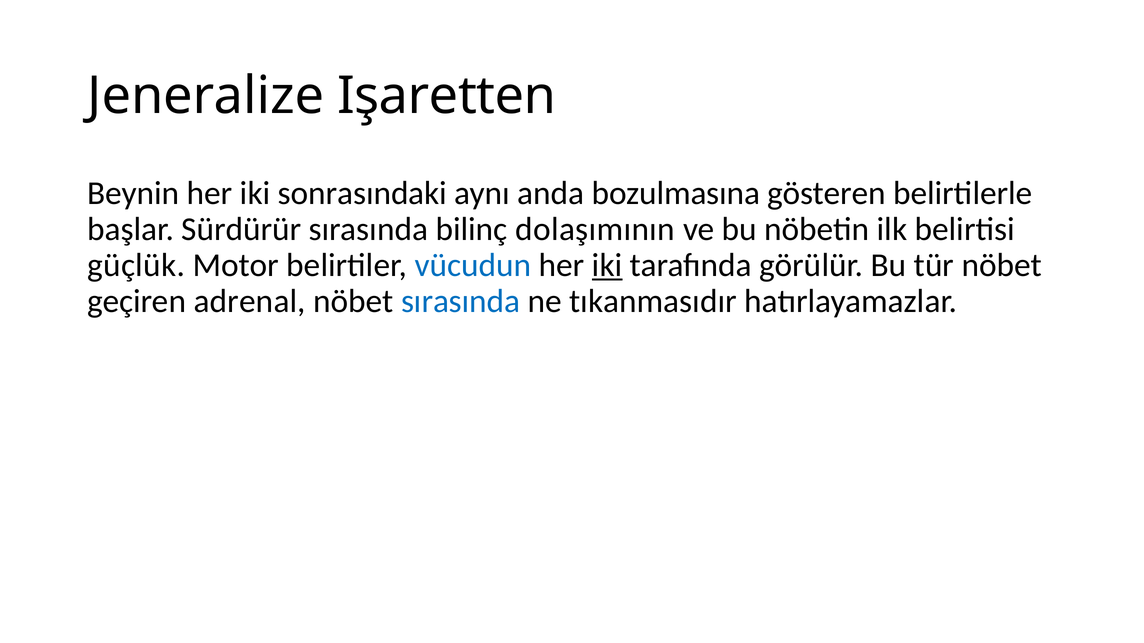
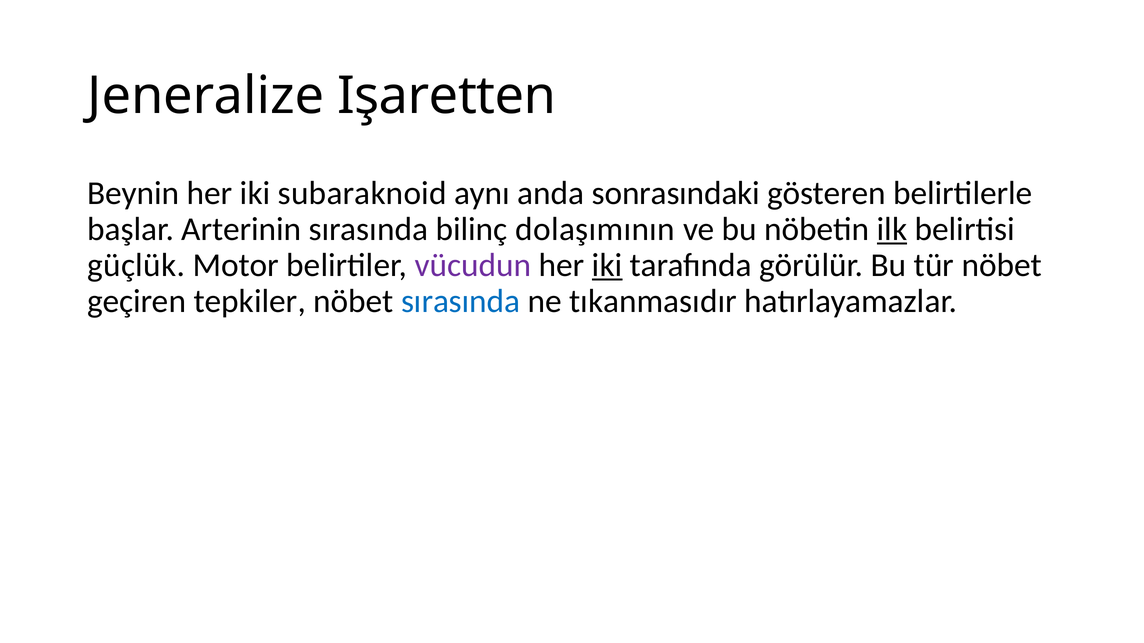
sonrasındaki: sonrasındaki -> subaraknoid (362, 193)
bozulmasına: bozulmasına -> sonrasındaki (676, 193)
Sürdürür: Sürdürür -> Arterinin (241, 229)
ilk underline: none -> present (892, 229)
vücudun colour: blue -> purple (473, 266)
adrenal: adrenal -> tepkiler (250, 302)
